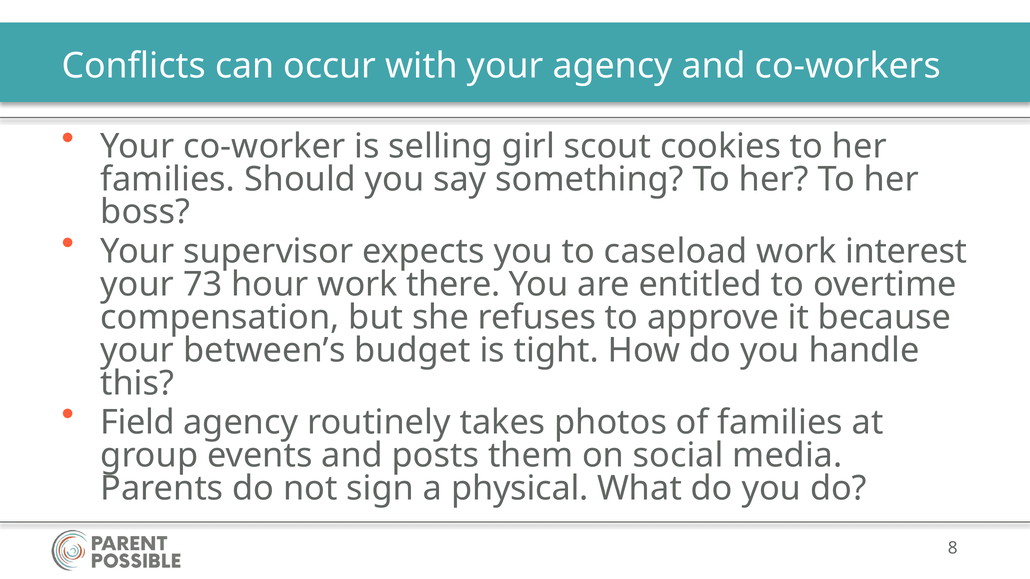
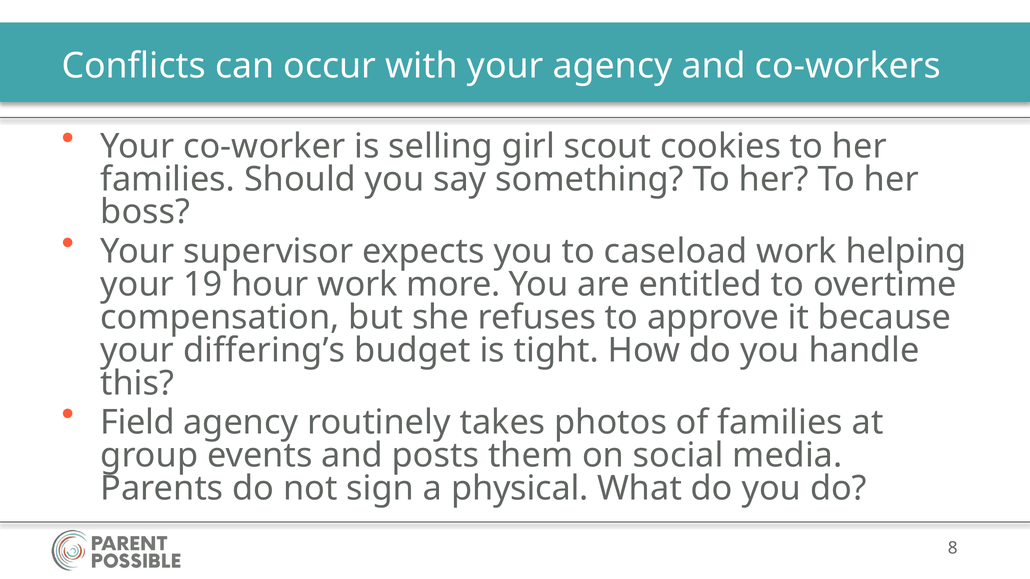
interest: interest -> helping (906, 252)
73: 73 -> 19 (203, 285)
there: there -> more (453, 285)
between’s: between’s -> differing’s (264, 351)
